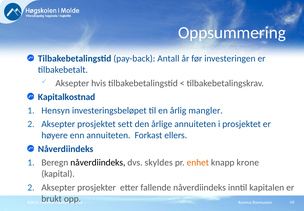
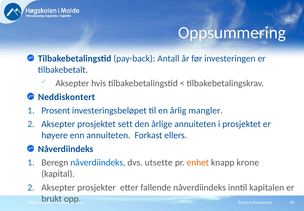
Kapitalkostnad: Kapitalkostnad -> Neddiskontert (66, 97)
Hensyn: Hensyn -> Prosent (56, 110)
nåverdiindeks colour: black -> blue (98, 162)
skyldes: skyldes -> utsette (159, 162)
